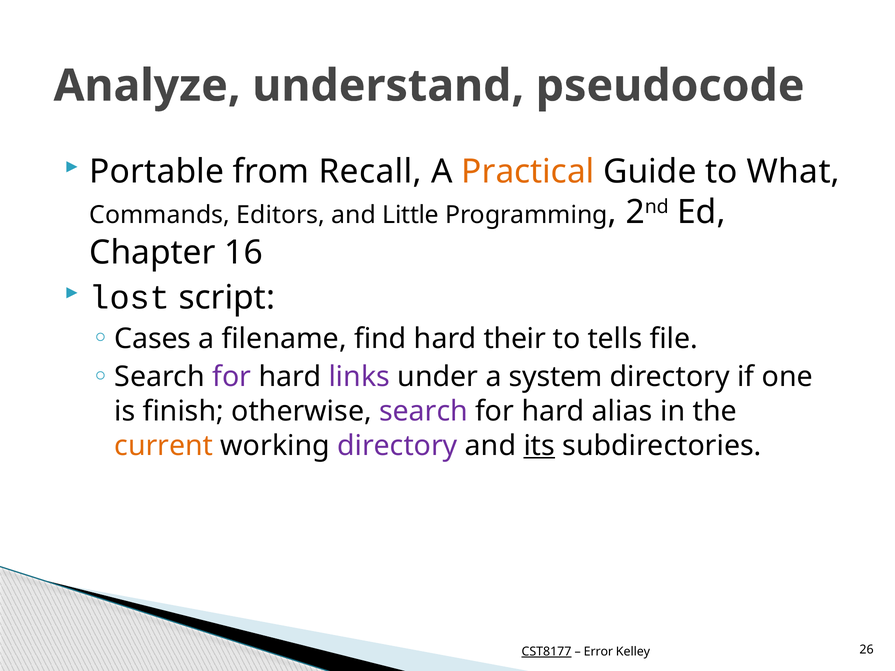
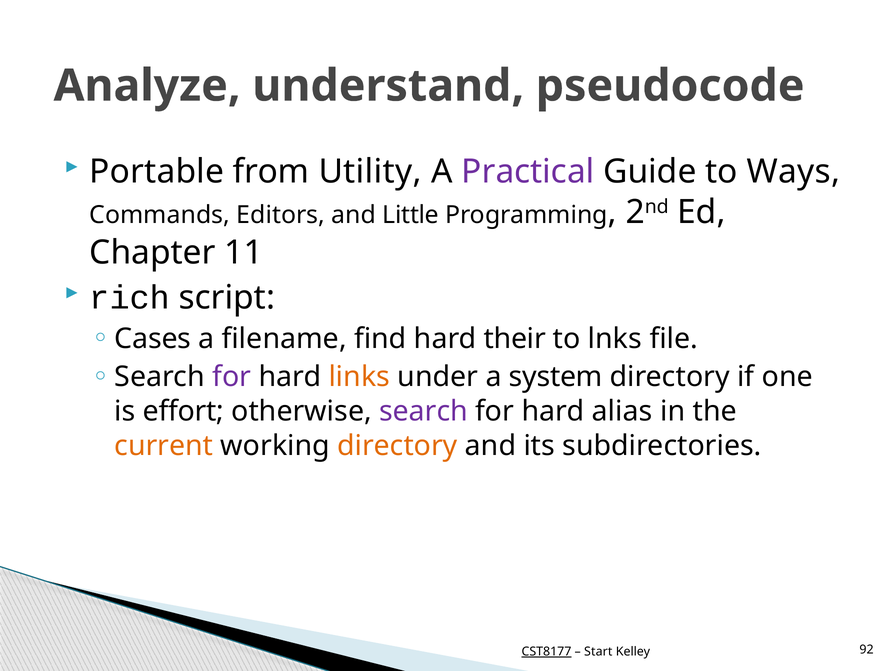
Recall: Recall -> Utility (370, 172)
Practical colour: orange -> purple (528, 172)
What: What -> Ways (793, 172)
16: 16 -> 11 (244, 253)
lost: lost -> rich (130, 298)
tells: tells -> lnks (615, 339)
links colour: purple -> orange (359, 377)
finish: finish -> effort (183, 411)
directory colour: purple -> orange (397, 446)
its underline: present -> none (539, 446)
Error: Error -> Start (598, 652)
26: 26 -> 92 (867, 650)
